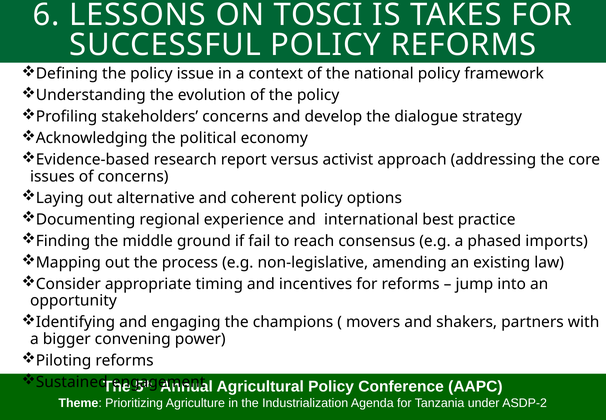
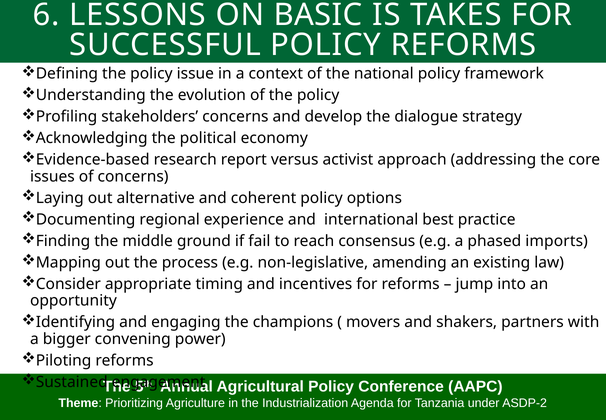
TOSCI: TOSCI -> BASIC (318, 15)
